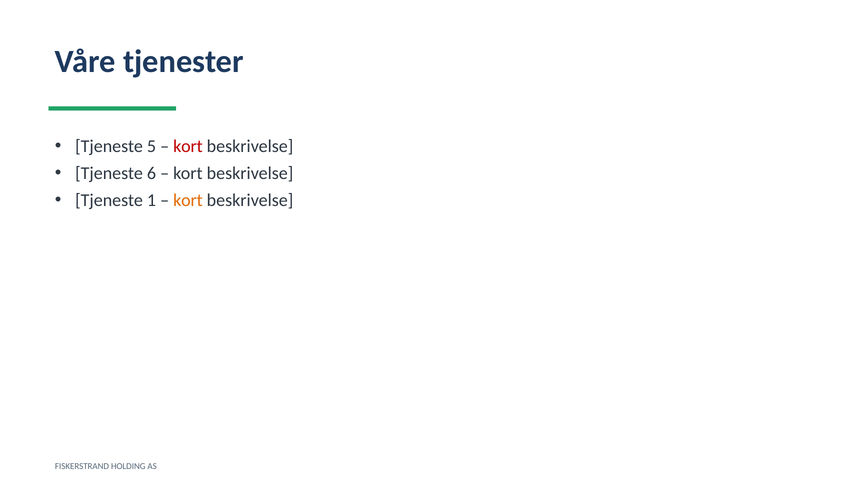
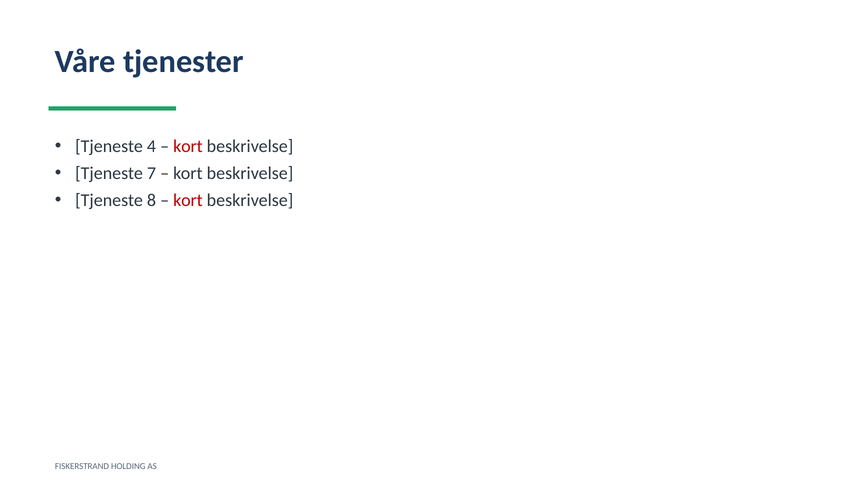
5: 5 -> 4 (151, 146)
6: 6 -> 7 (151, 173)
1: 1 -> 8 (151, 200)
kort colour: orange -> red (188, 200)
